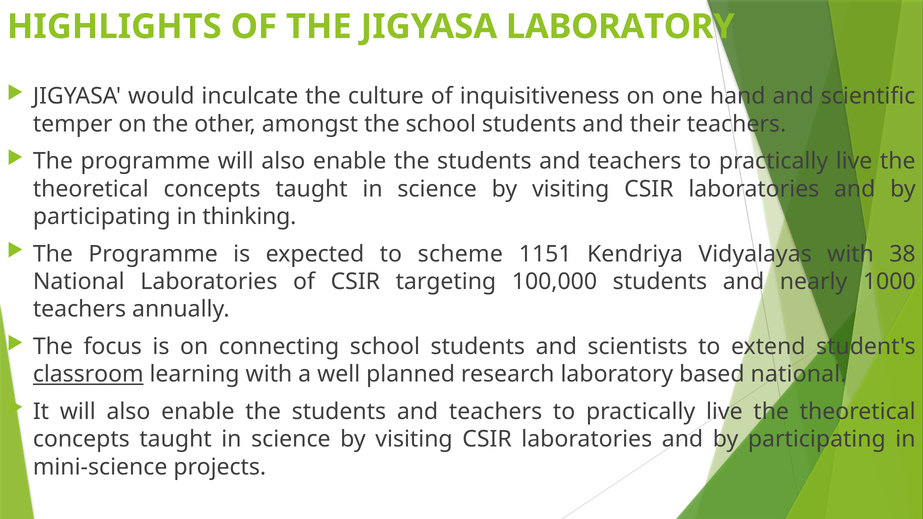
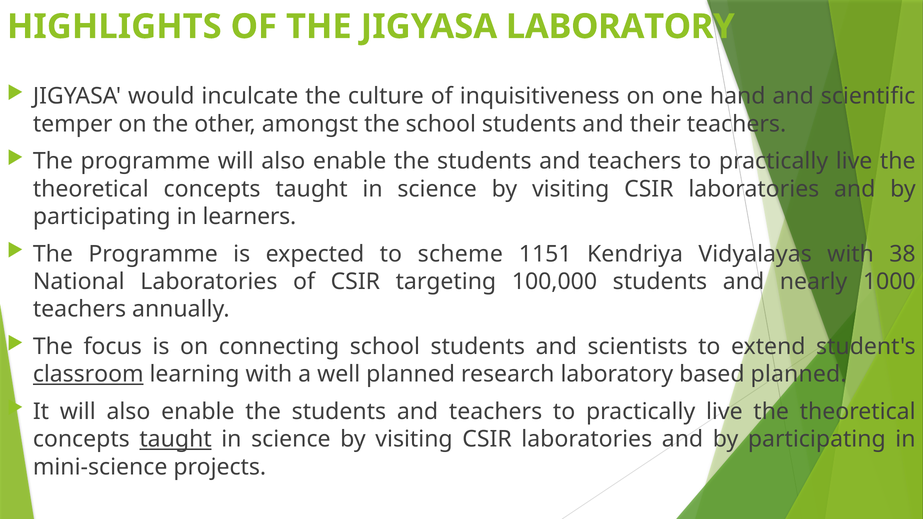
thinking: thinking -> learners (249, 217)
based national: national -> planned (799, 374)
taught underline: none -> present (176, 439)
